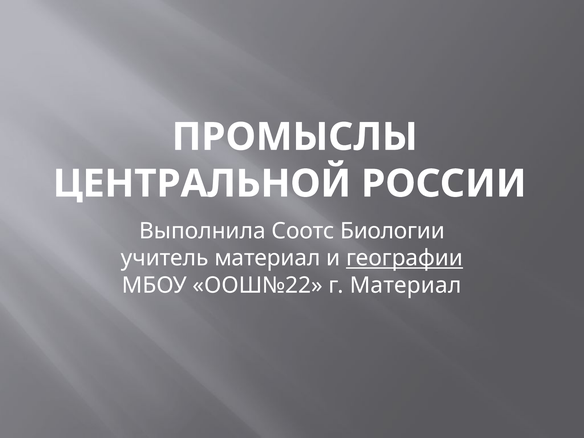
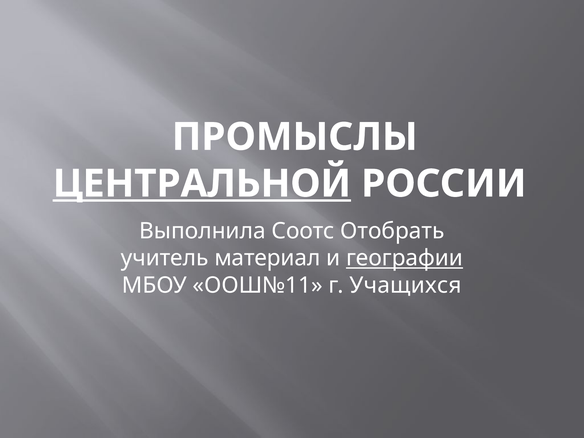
ЦЕНТРАЛЬНОЙ underline: none -> present (202, 184)
Биологии: Биологии -> Отобрать (392, 231)
ООШ№22: ООШ№22 -> ООШ№11 (258, 285)
г Материал: Материал -> Учащихся (406, 285)
